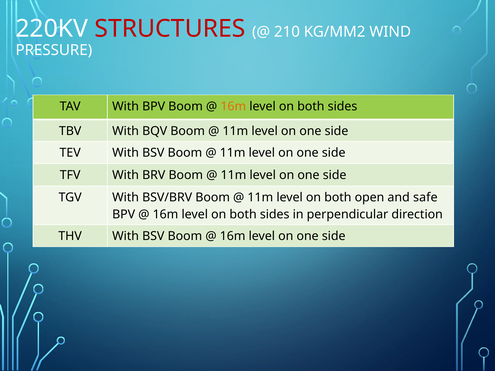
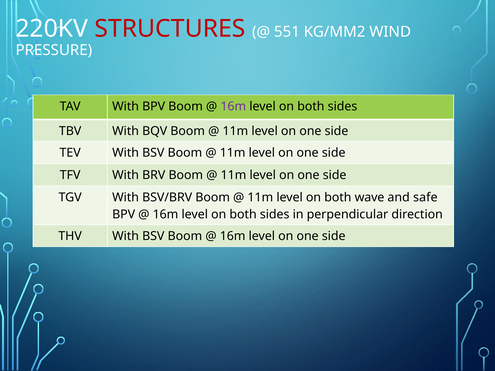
210: 210 -> 551 (287, 32)
16m colour: orange -> purple (233, 106)
open: open -> wave (370, 198)
